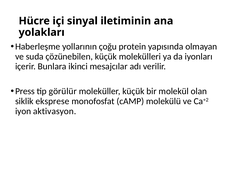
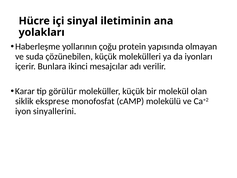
Press: Press -> Karar (25, 91)
aktivasyon: aktivasyon -> sinyallerini (55, 111)
